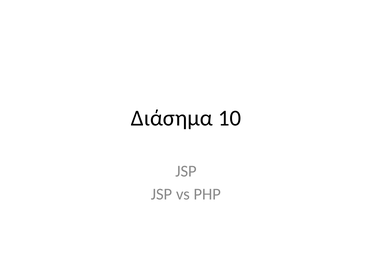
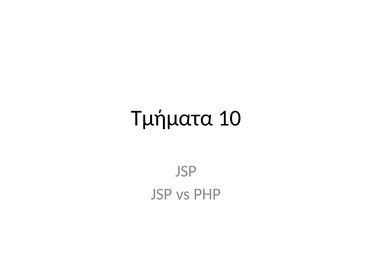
Διάσημα: Διάσημα -> Τμήματα (172, 118)
